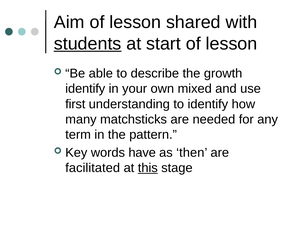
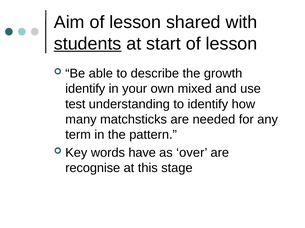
first: first -> test (75, 104)
then: then -> over (192, 153)
facilitated: facilitated -> recognise (93, 168)
this underline: present -> none (148, 168)
